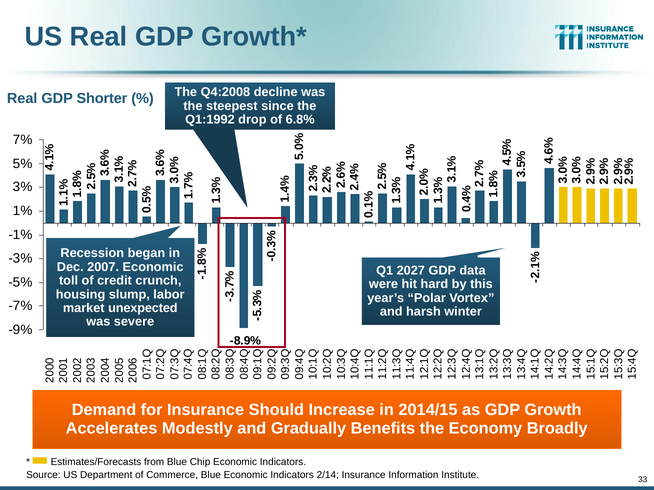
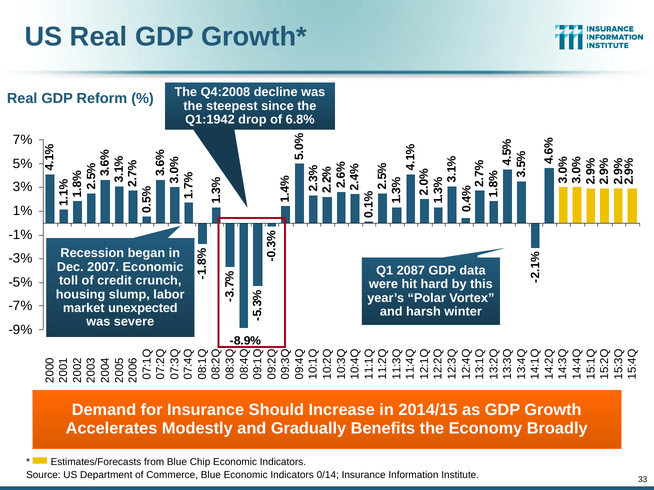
Shorter: Shorter -> Reform (102, 98)
Q1:1992: Q1:1992 -> Q1:1942 (210, 120)
2027: 2027 -> 2087 (411, 271)
2/14: 2/14 -> 0/14 (328, 475)
